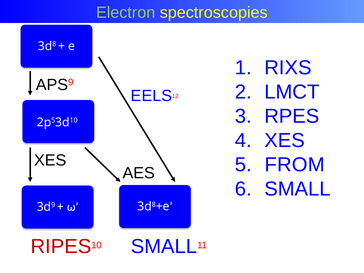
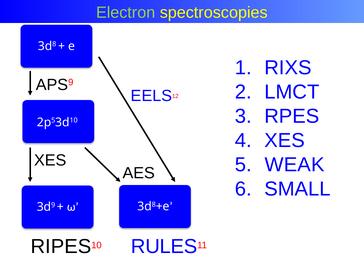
FROM: FROM -> WEAK (295, 165)
RIPES colour: red -> black (61, 246)
SMALL: SMALL -> RULES (164, 246)
